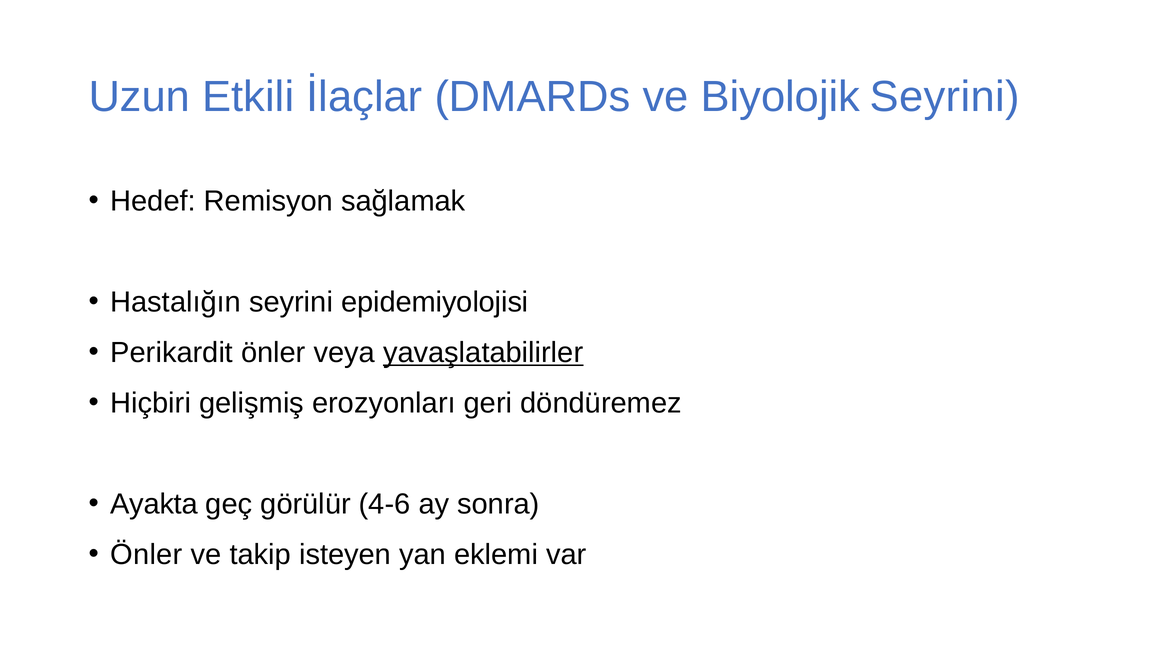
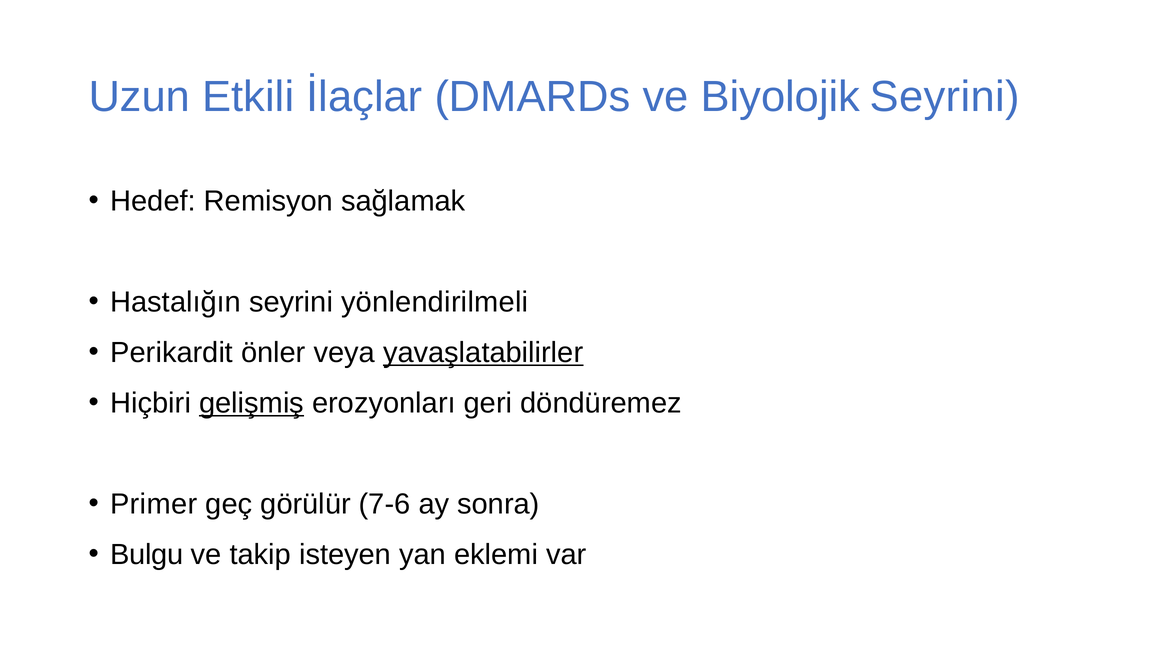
epidemiyolojisi: epidemiyolojisi -> yönlendirilmeli (435, 302)
gelişmiş underline: none -> present (252, 403)
Ayakta: Ayakta -> Primer (154, 504)
4-6: 4-6 -> 7-6 (385, 504)
Önler: Önler -> Bulgu (147, 554)
